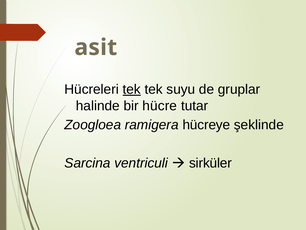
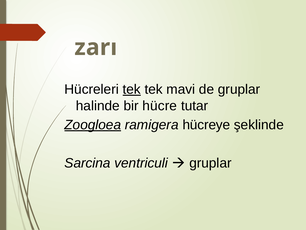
asit: asit -> zarı (96, 47)
suyu: suyu -> mavi (181, 89)
Zoogloea underline: none -> present (93, 125)
sirküler: sirküler -> gruplar (210, 163)
